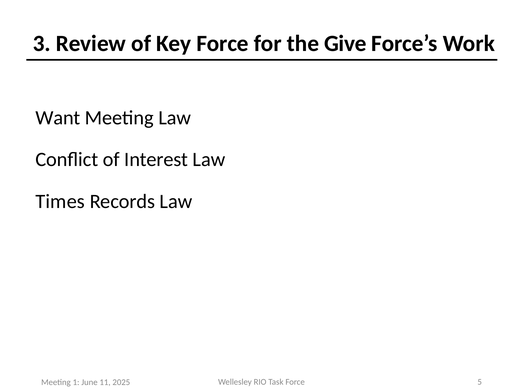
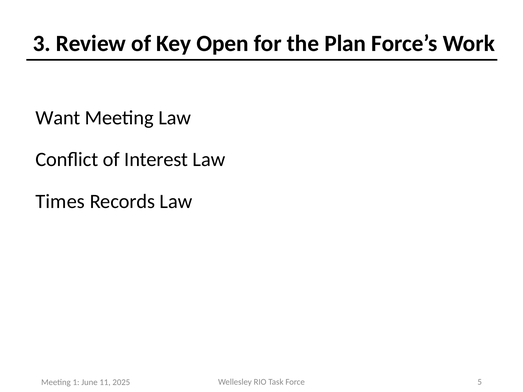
Key Force: Force -> Open (222, 44)
Give: Give -> Plan (345, 44)
